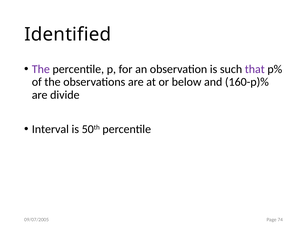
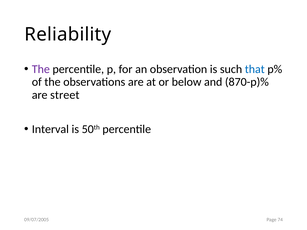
Identified: Identified -> Reliability (68, 34)
that colour: purple -> blue (255, 69)
160-p)%: 160-p)% -> 870-p)% (247, 82)
divide: divide -> street (65, 95)
